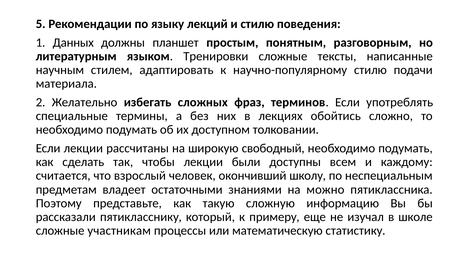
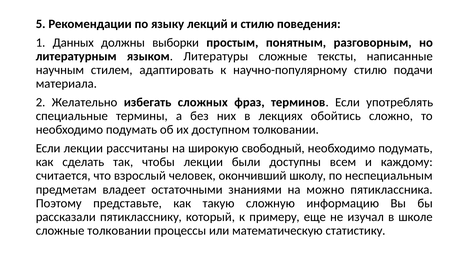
планшет: планшет -> выборки (176, 42)
Тренировки: Тренировки -> Литературы (216, 56)
сложные участникам: участникам -> толковании (119, 230)
